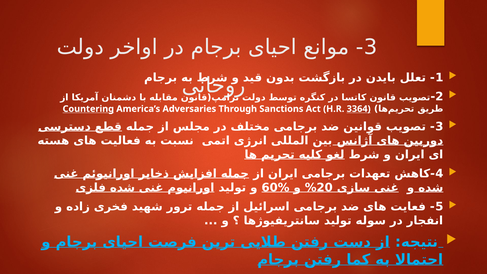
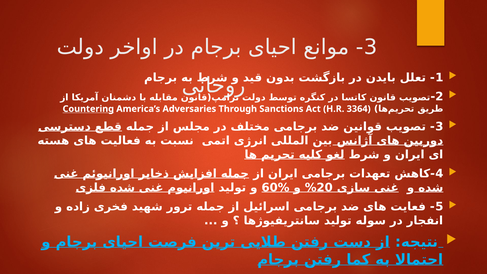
3364 underline: present -> none (359, 109)
